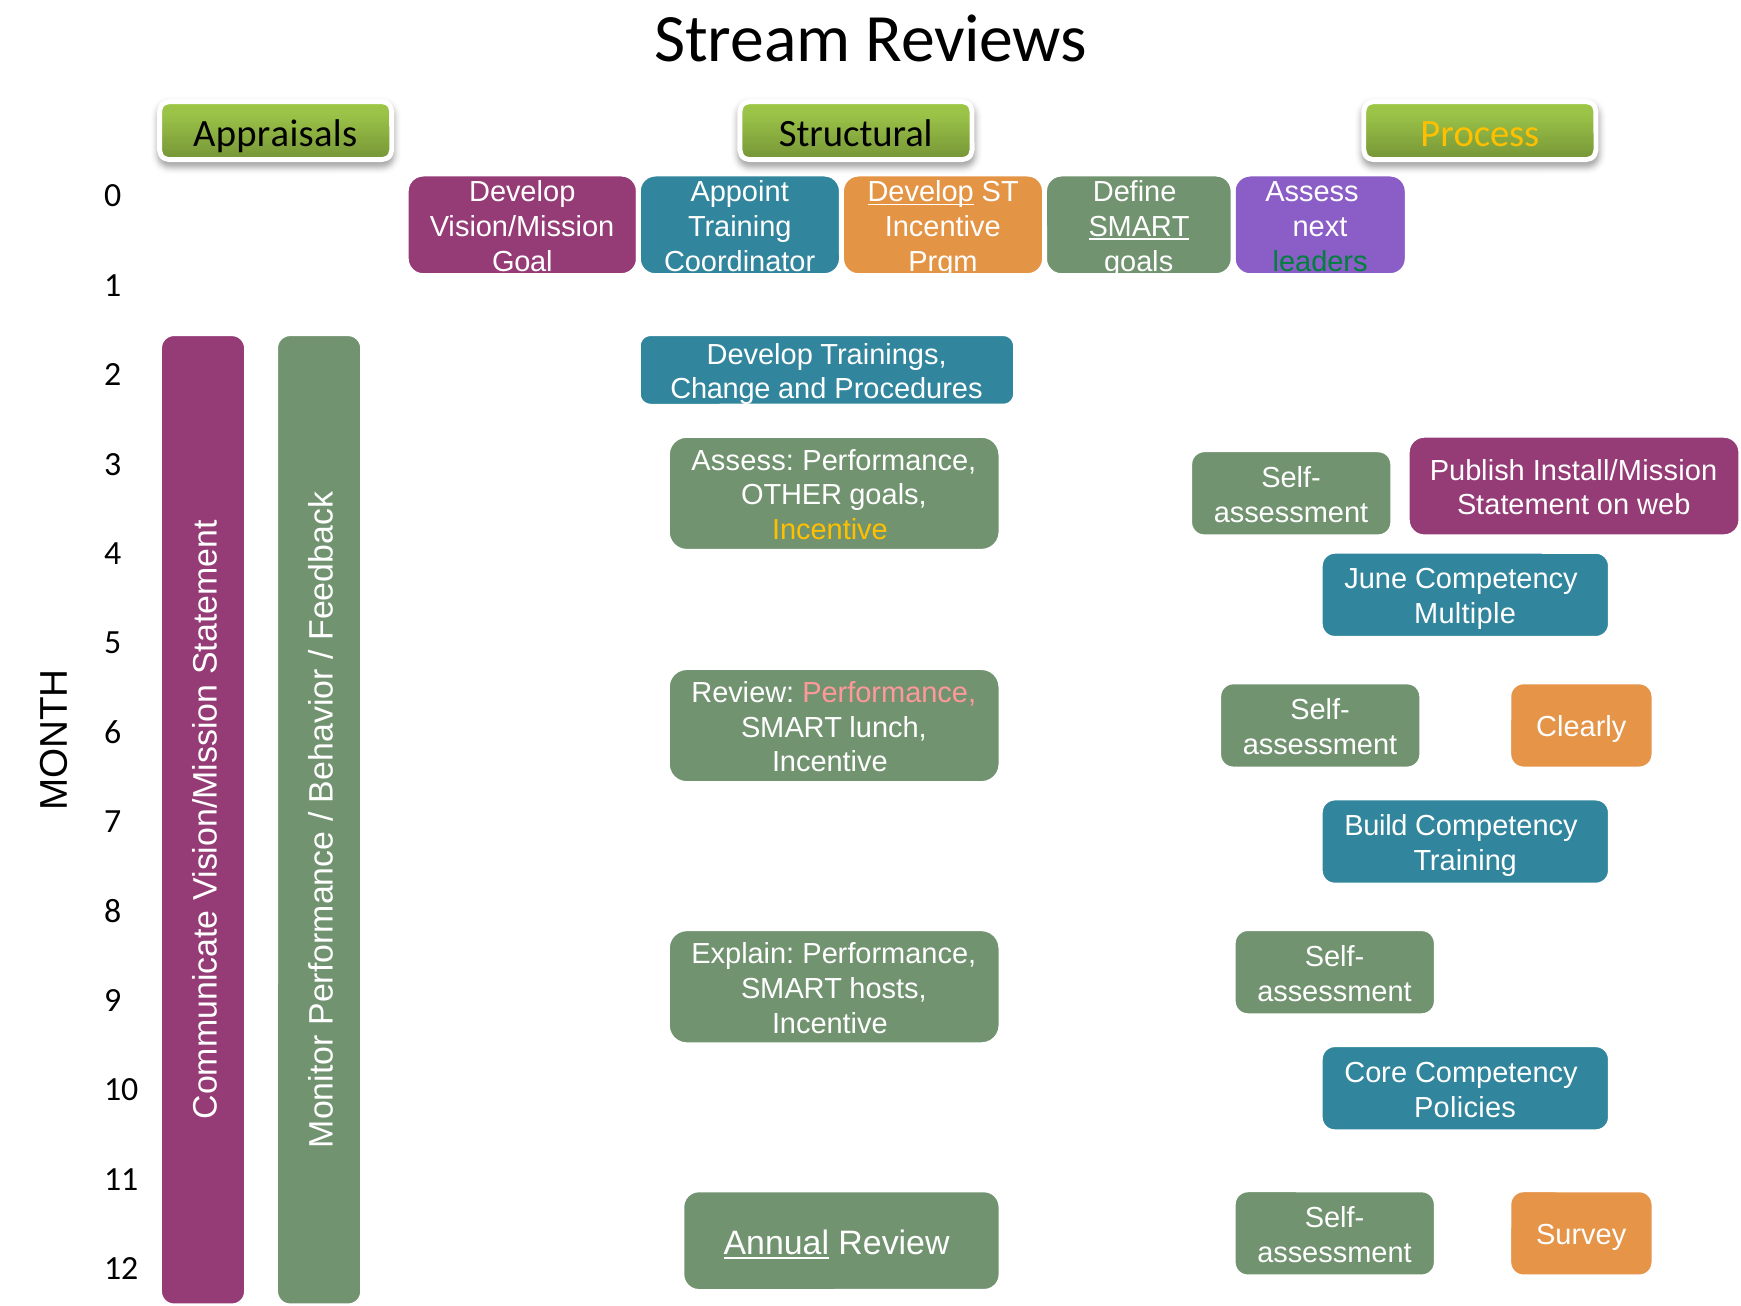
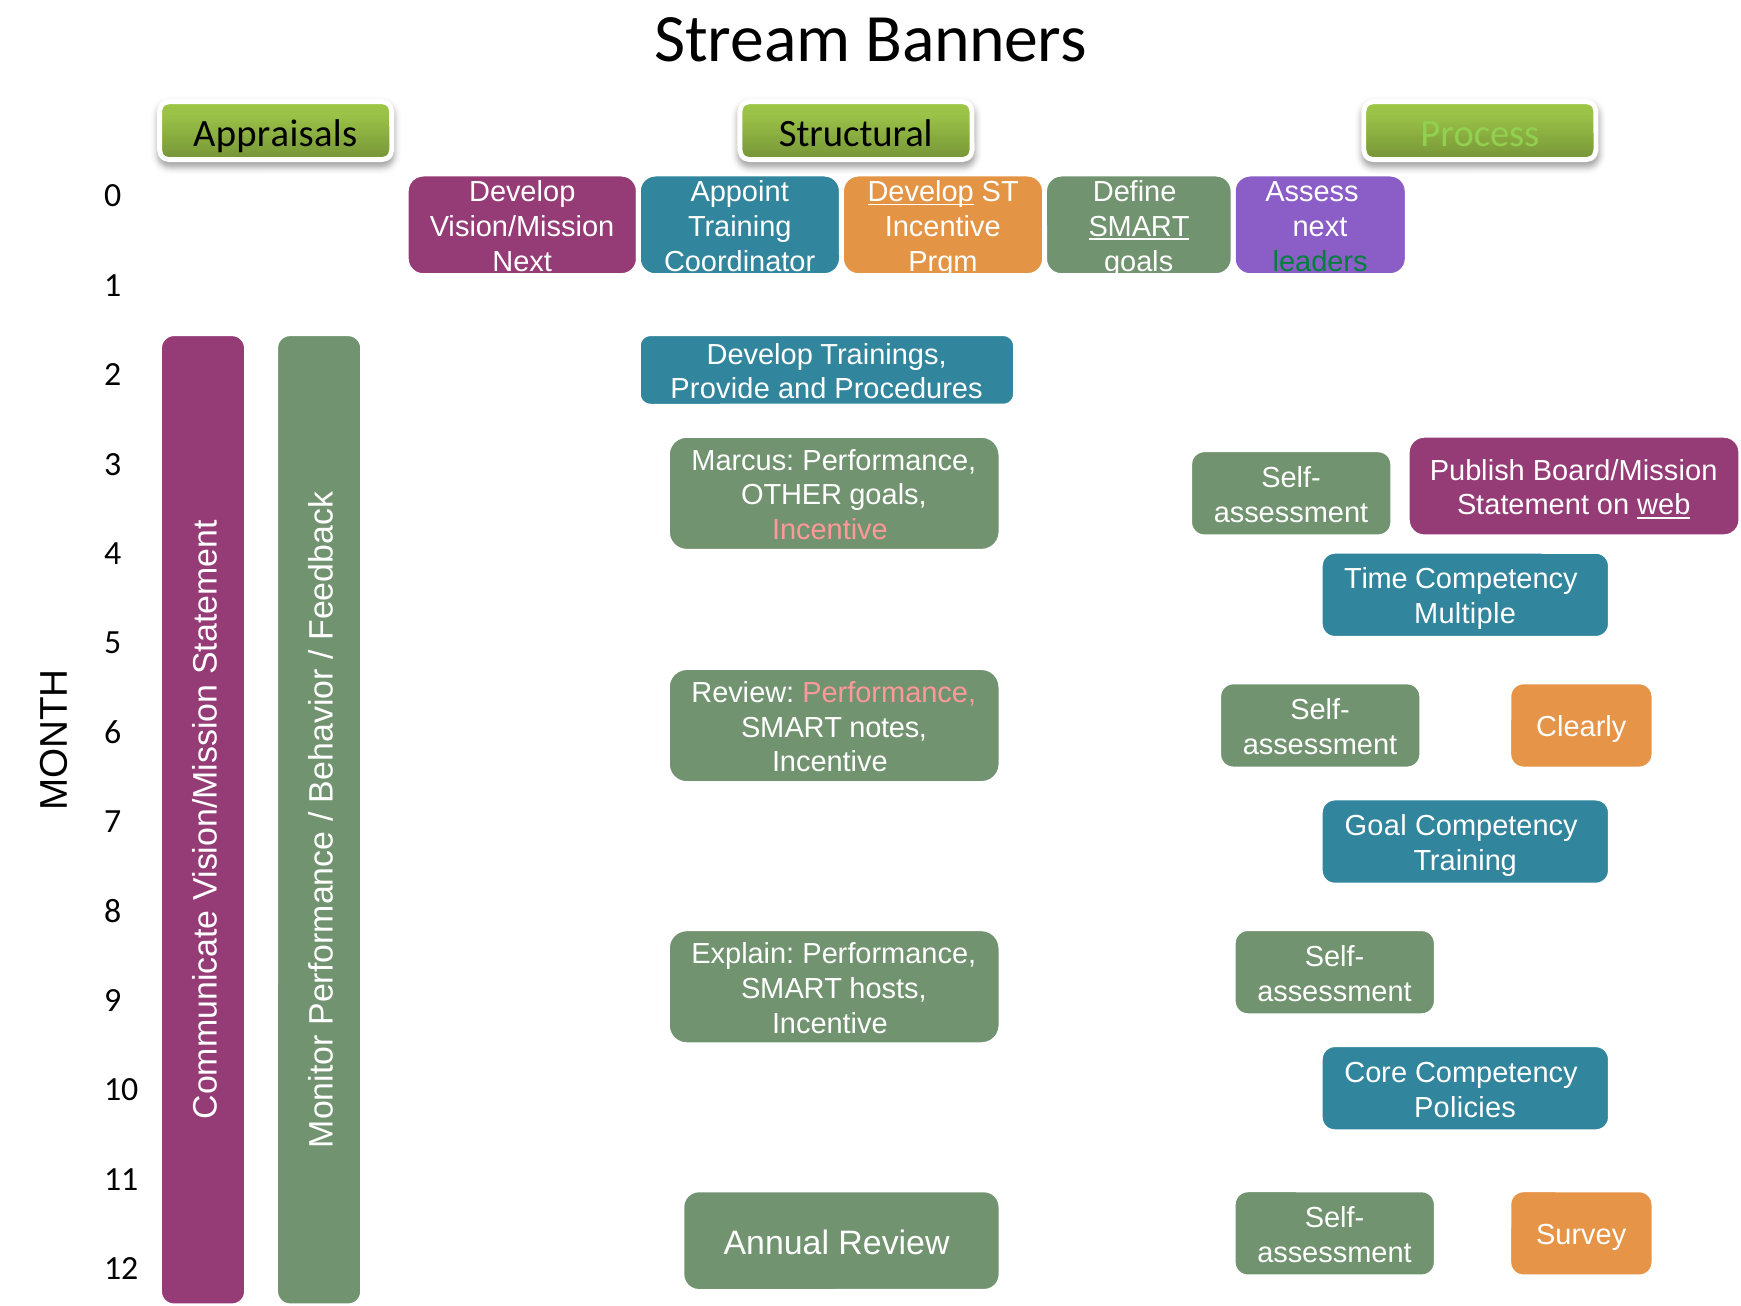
Reviews: Reviews -> Banners (976, 39)
Process colour: yellow -> light green (1480, 133)
Goal: Goal -> Next (522, 262)
Change: Change -> Provide (720, 389)
Assess: Assess -> Marcus (743, 460)
Install/Mission: Install/Mission -> Board/Mission (1625, 471)
web underline: none -> present (1664, 505)
Incentive colour: yellow -> pink (830, 530)
June: June -> Time (1376, 579)
lunch: lunch -> notes (888, 727)
Build: Build -> Goal (1376, 826)
Annual underline: present -> none (776, 1243)
